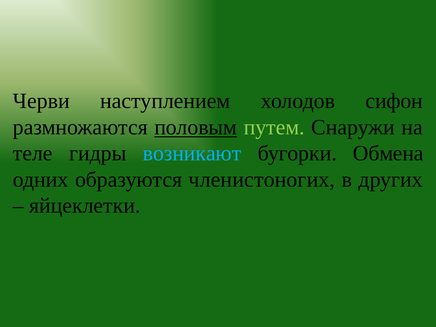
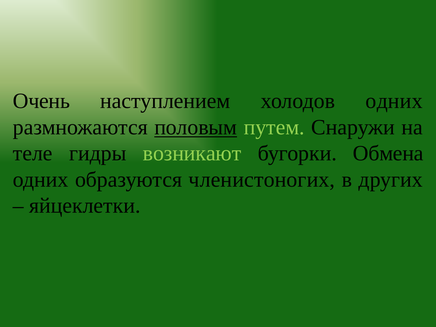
Черви: Черви -> Очень (41, 101)
холодов сифон: сифон -> одних (394, 101)
возникают colour: light blue -> light green (192, 153)
